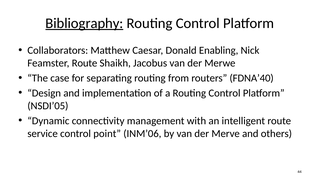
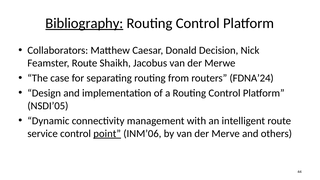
Enabling: Enabling -> Decision (219, 50)
FDNA’40: FDNA’40 -> FDNA’24 (252, 78)
point underline: none -> present (107, 134)
